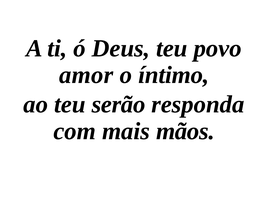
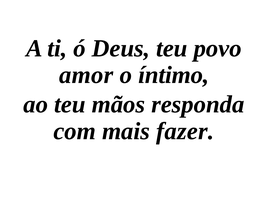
serão: serão -> mãos (118, 104)
mãos: mãos -> fazer (185, 131)
